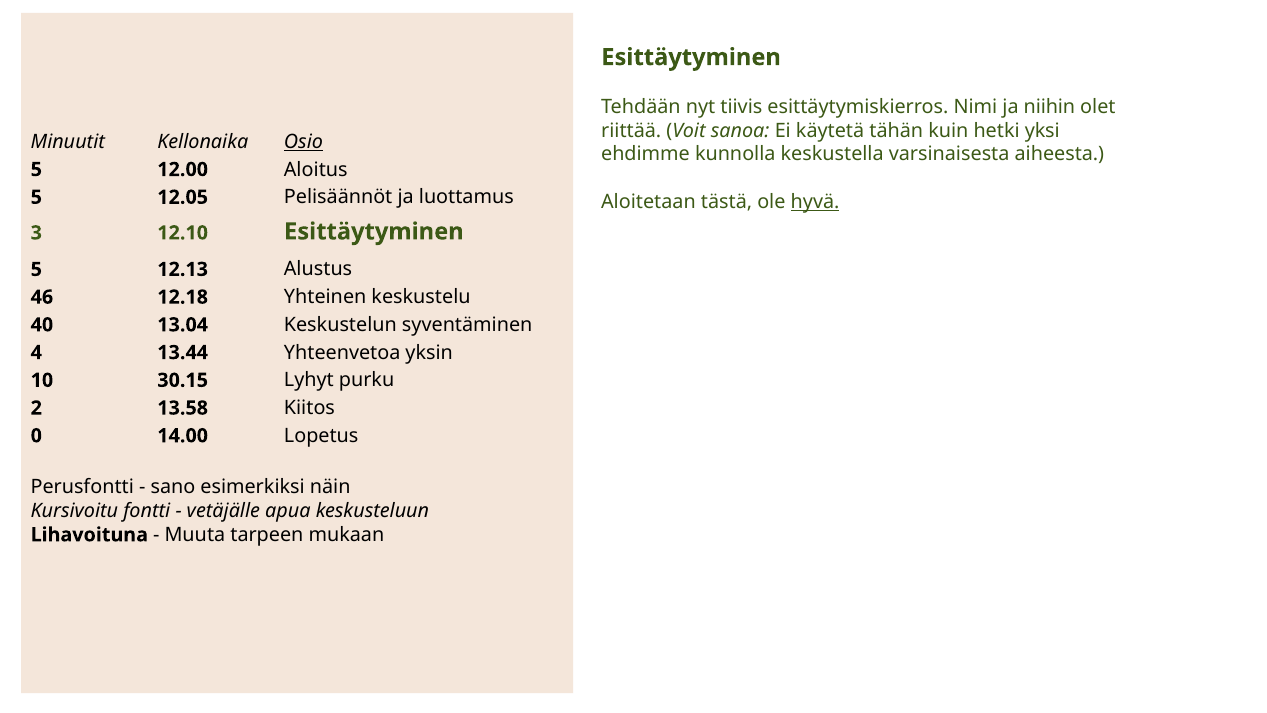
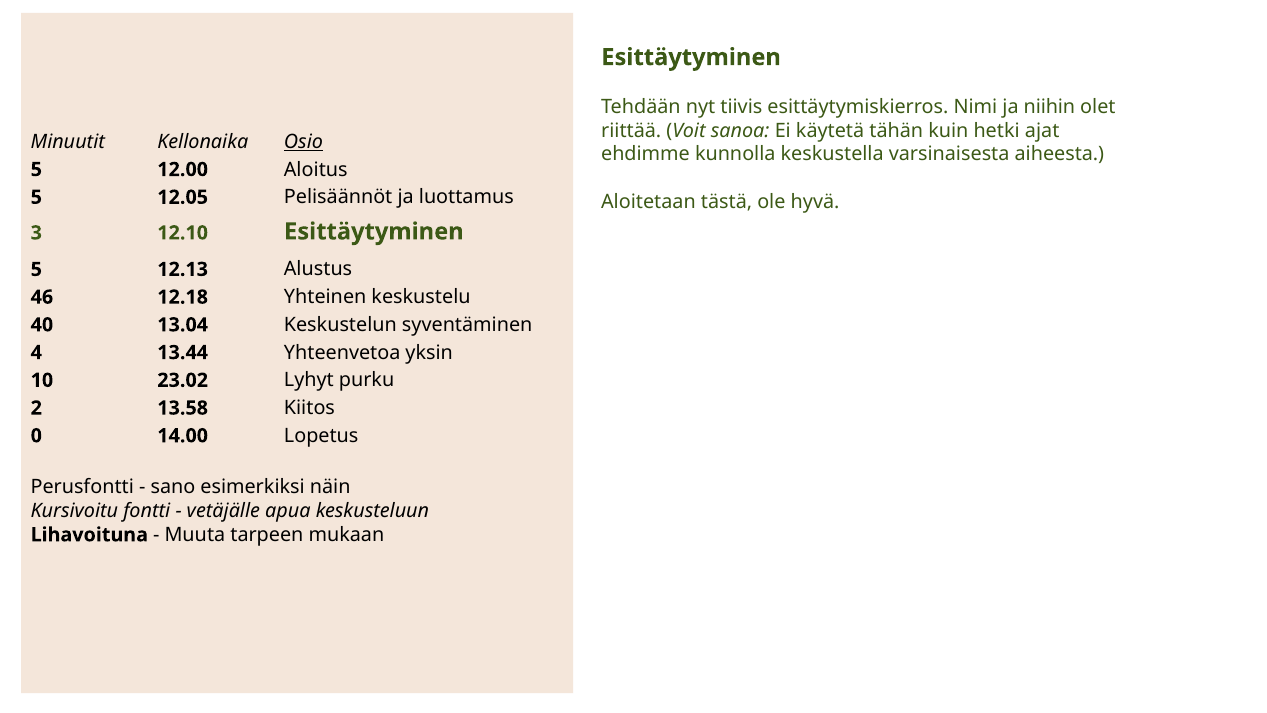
yksi: yksi -> ajat (1042, 131)
hyvä underline: present -> none (815, 202)
30.15: 30.15 -> 23.02 (183, 380)
